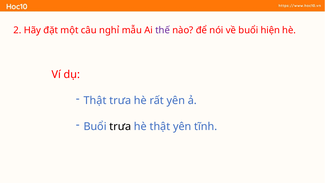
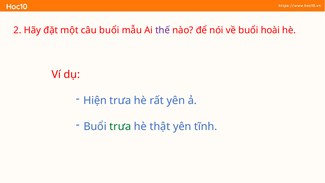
câu nghỉ: nghỉ -> buổi (109, 30)
hiện: hiện -> hoài (270, 30)
Thật: Thật -> Hiện (95, 100)
trưa colour: black -> green (120, 126)
